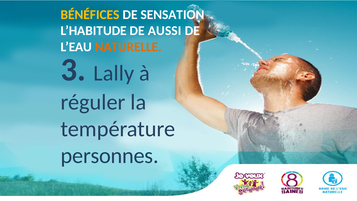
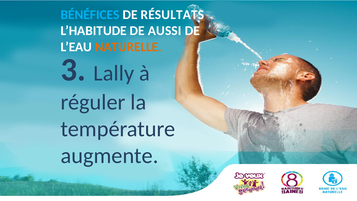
BÉNÉFICES colour: yellow -> light blue (90, 15)
SENSATION: SENSATION -> RÉSULTATS (172, 15)
personnes: personnes -> augmente (110, 156)
